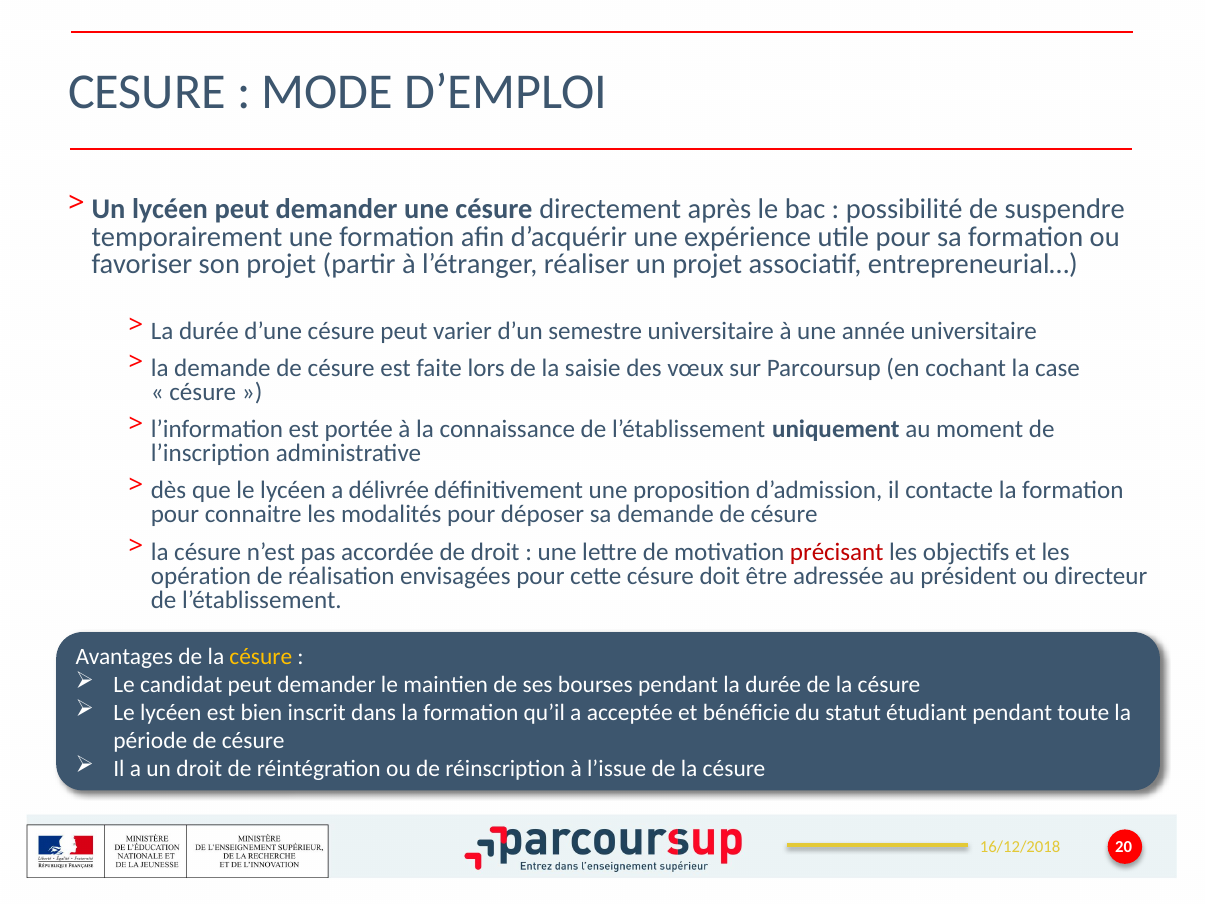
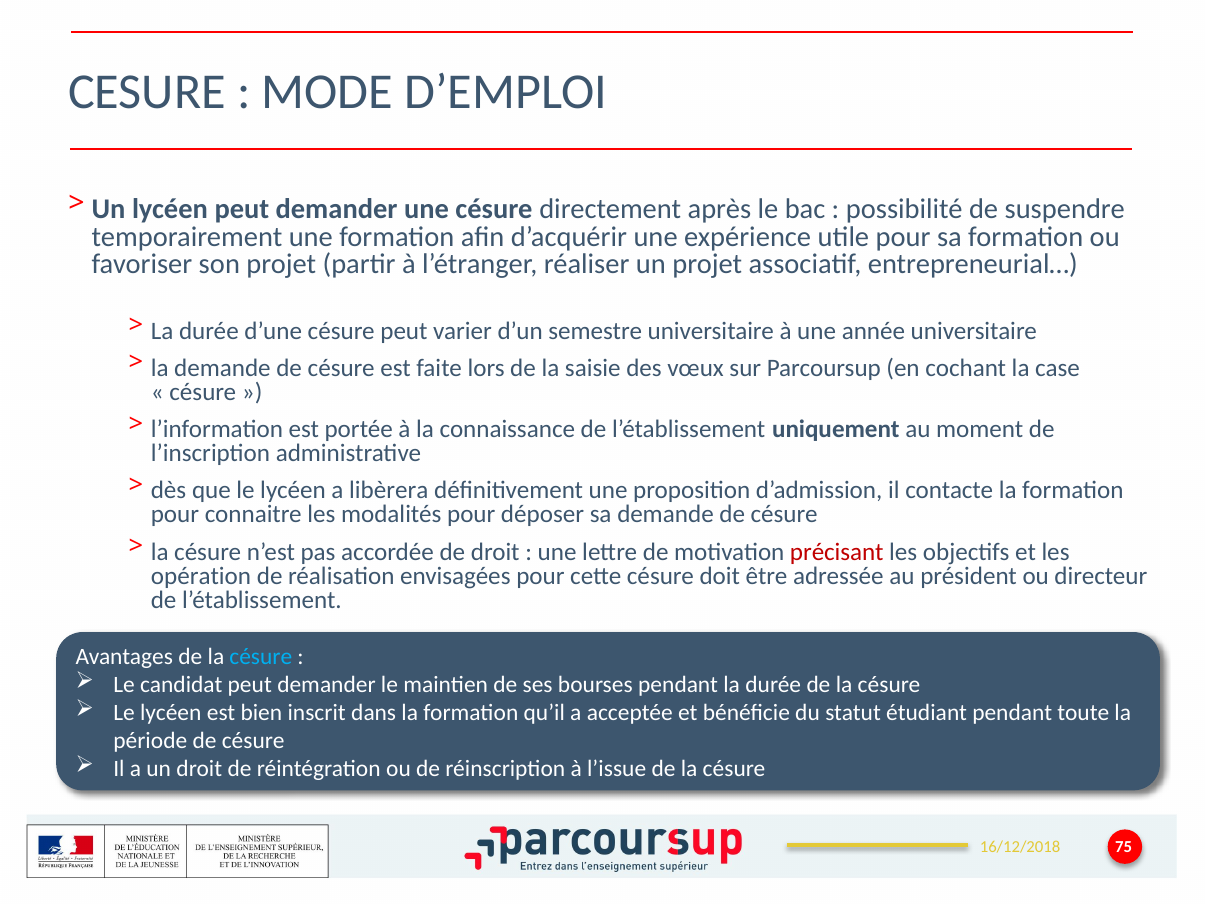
délivrée: délivrée -> libèrera (389, 490)
césure colour: yellow -> light blue (261, 656)
20: 20 -> 75 (1124, 847)
